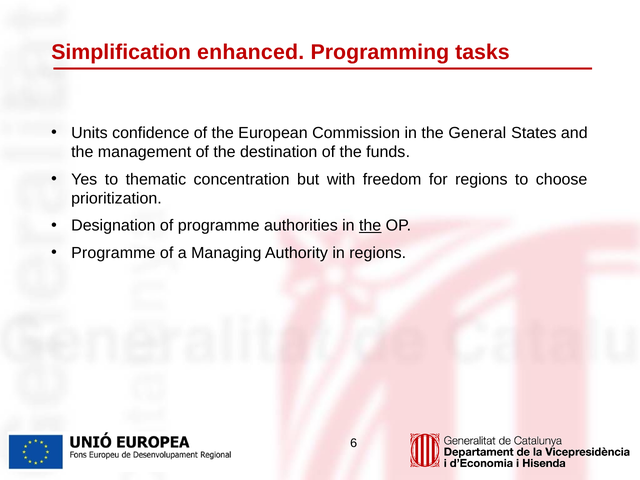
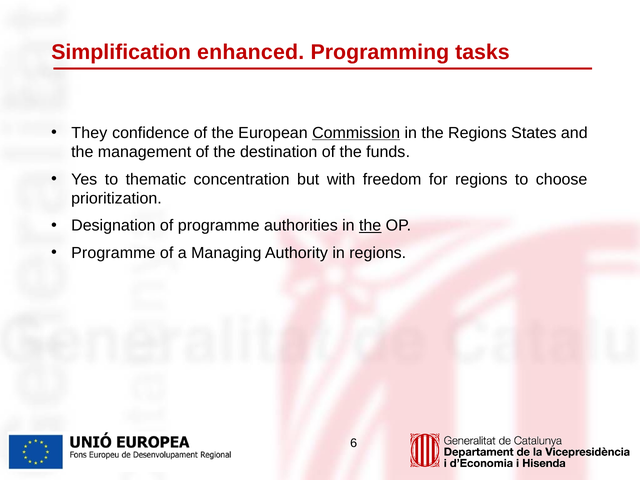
Units: Units -> They (89, 133)
Commission underline: none -> present (356, 133)
the General: General -> Regions (477, 133)
